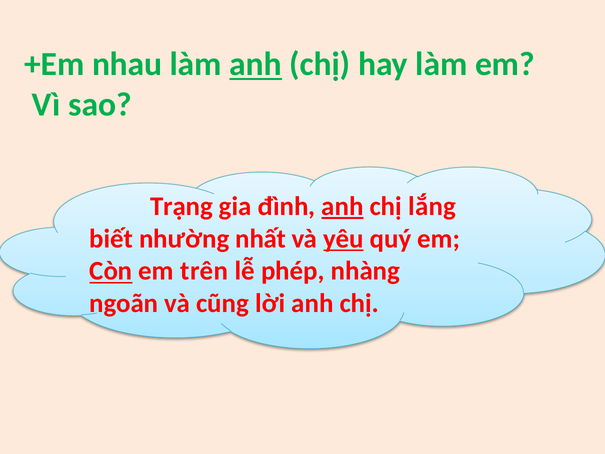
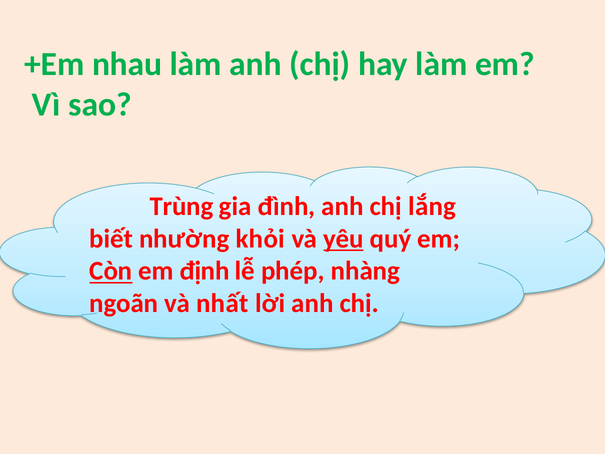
anh underline: present -> none (256, 64)
Trạng: Trạng -> Trùng (182, 206)
anh underline: present -> none (343, 206)
nhất: nhất -> khỏi (260, 239)
trên: trên -> định (204, 271)
cũng: cũng -> nhất (222, 303)
